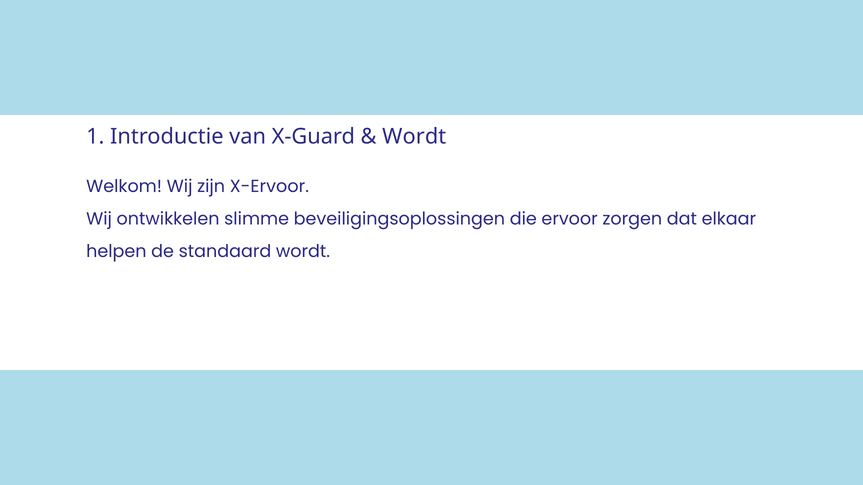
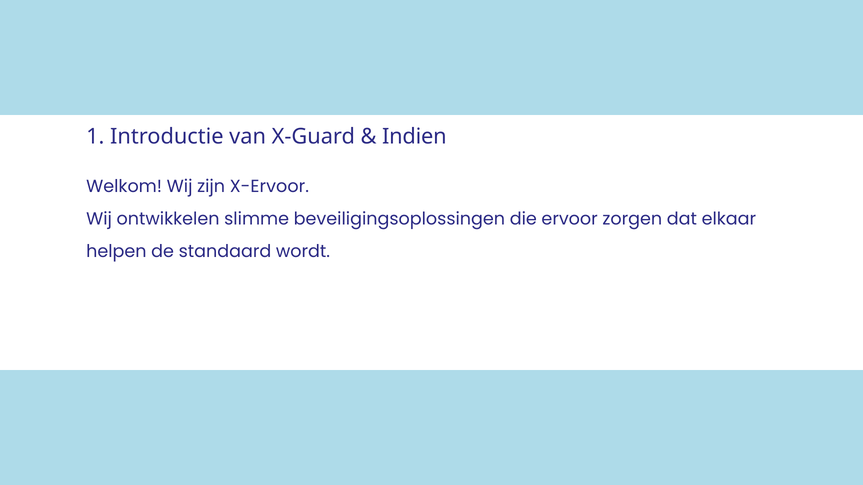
Wordt: Wordt -> Indien (414, 137)
